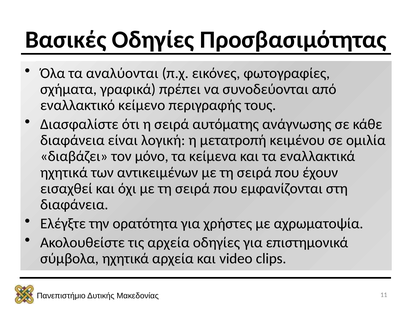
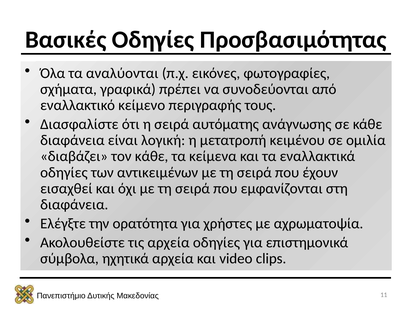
τον μόνο: μόνο -> κάθε (152, 156)
ηχητικά: ηχητικά -> οδηγίες (64, 172)
